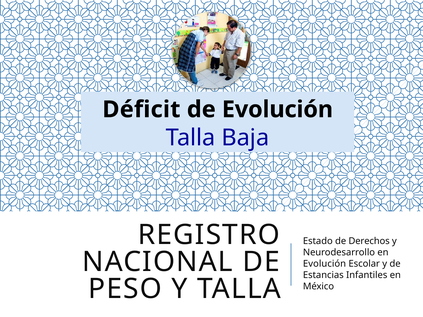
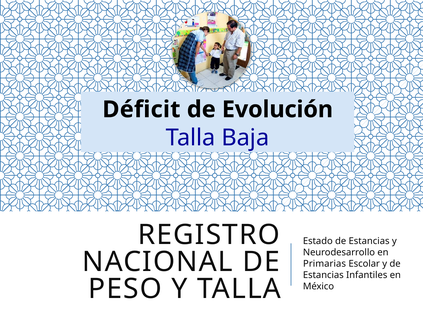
Estado de Derechos: Derechos -> Estancias (369, 241)
Evolución: Evolución -> Primarias (325, 264)
